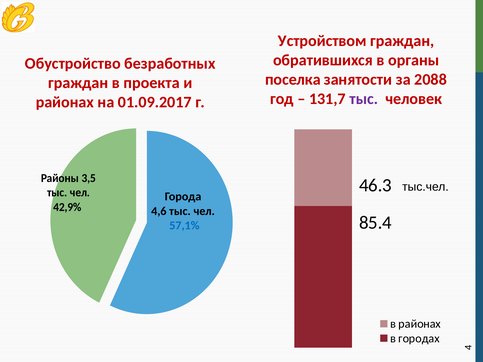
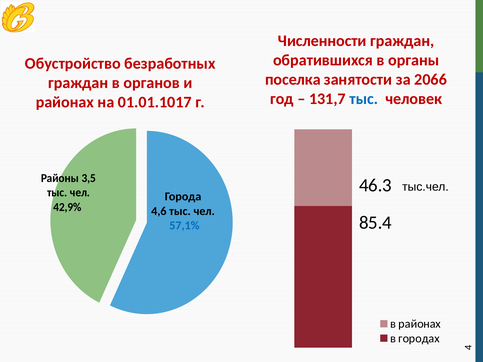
Устройством: Устройством -> Численности (322, 41)
2088: 2088 -> 2066 (431, 80)
проекта: проекта -> органов (152, 83)
тыс colour: purple -> blue (364, 99)
01.09.2017: 01.09.2017 -> 01.01.1017 (155, 102)
